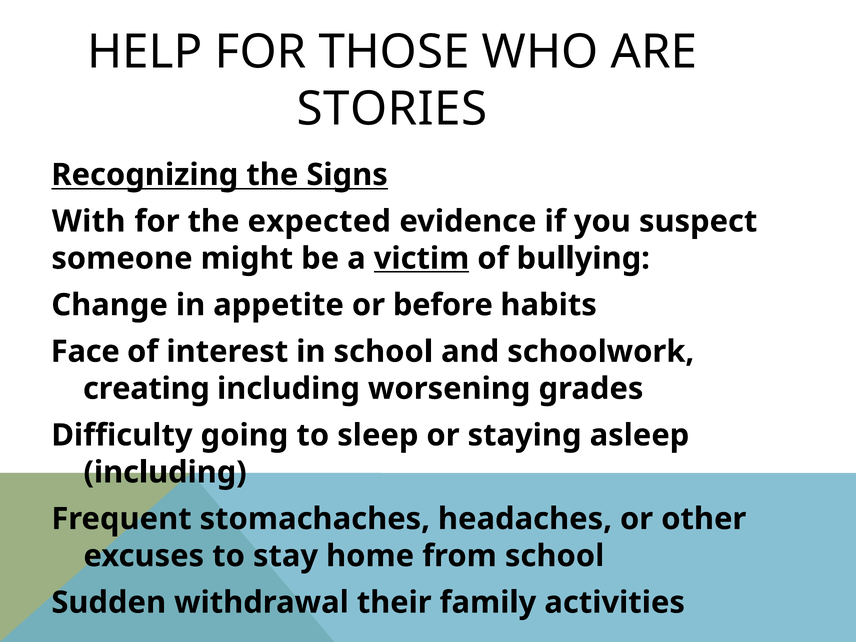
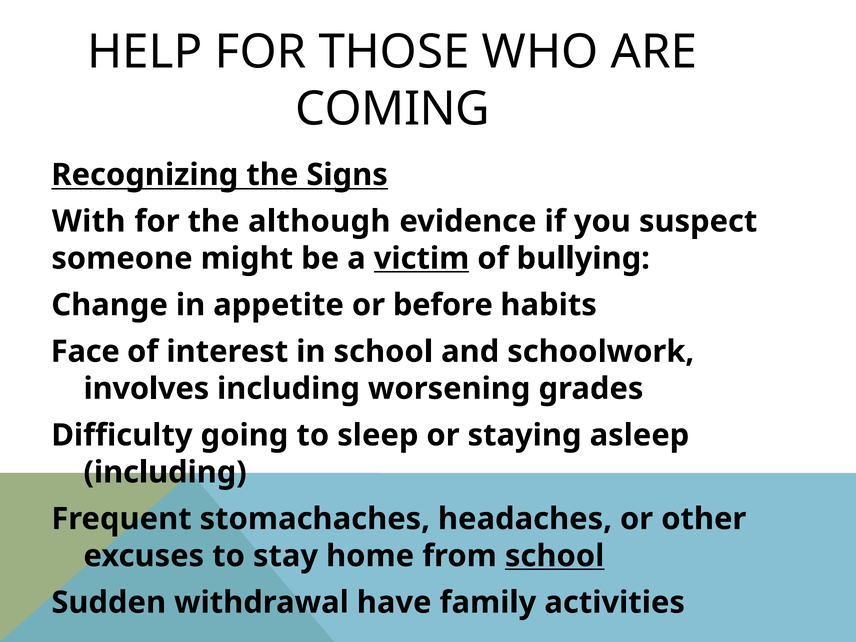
STORIES: STORIES -> COMING (393, 109)
expected: expected -> although (319, 221)
creating: creating -> involves (146, 389)
school underline: none -> present (555, 556)
their: their -> have (394, 603)
